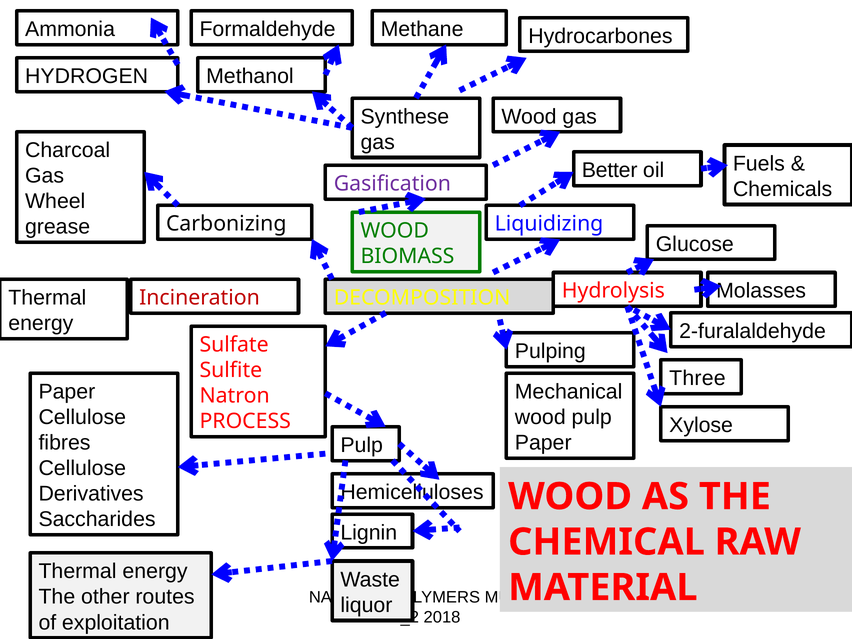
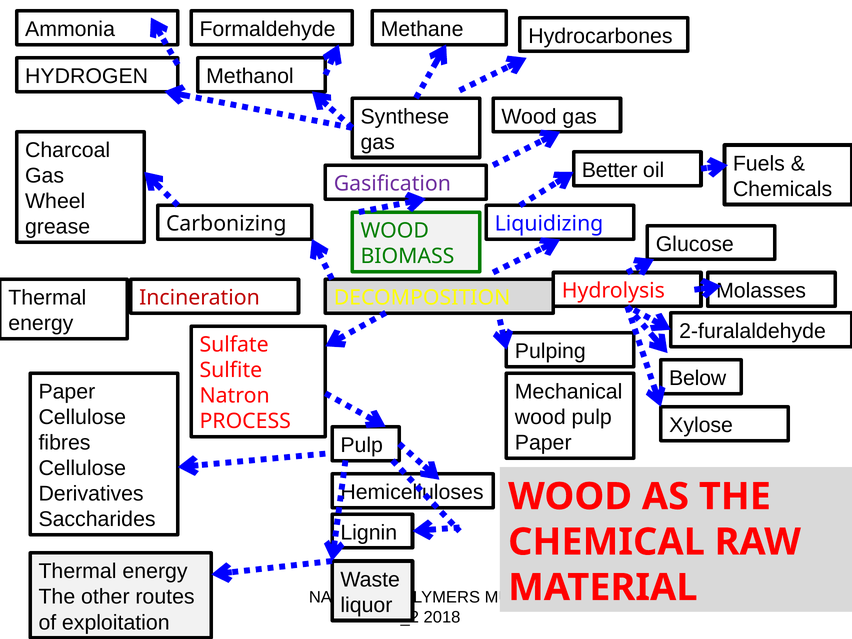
Three: Three -> Below (698, 378)
